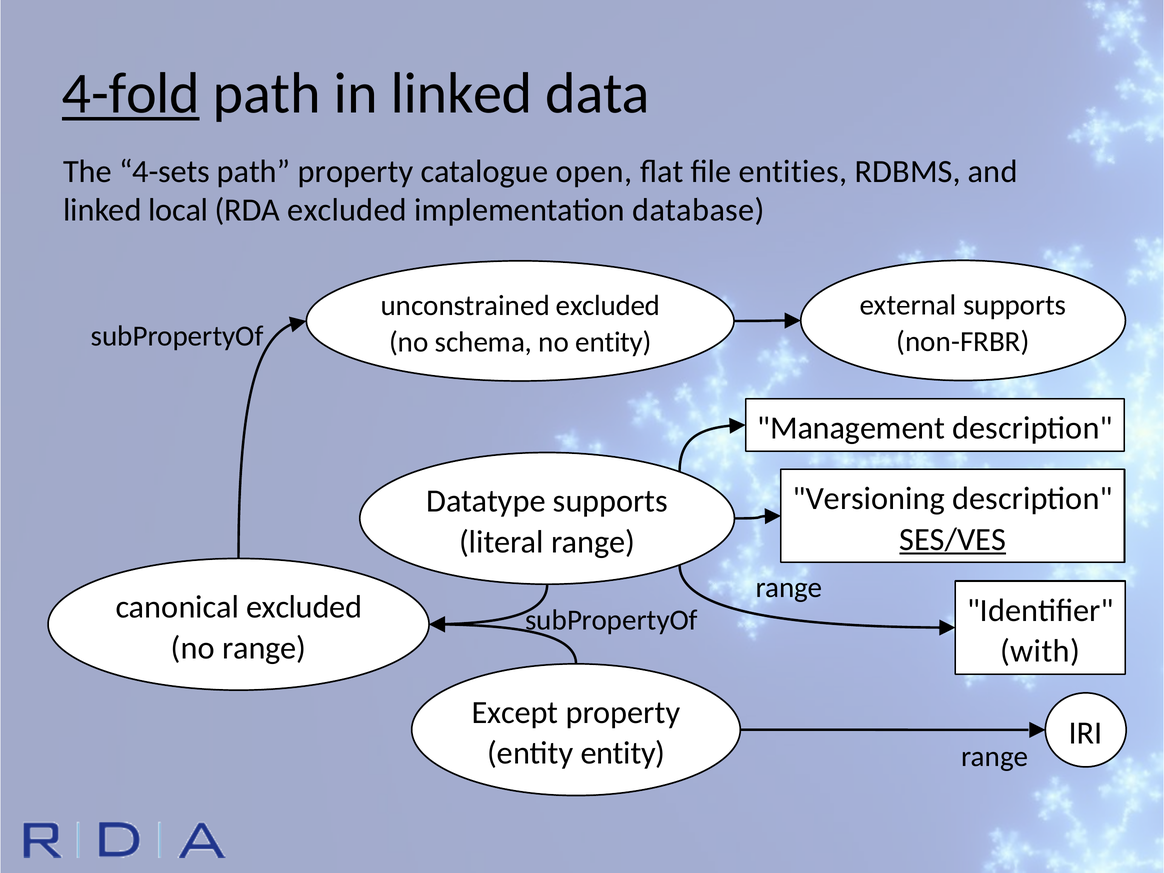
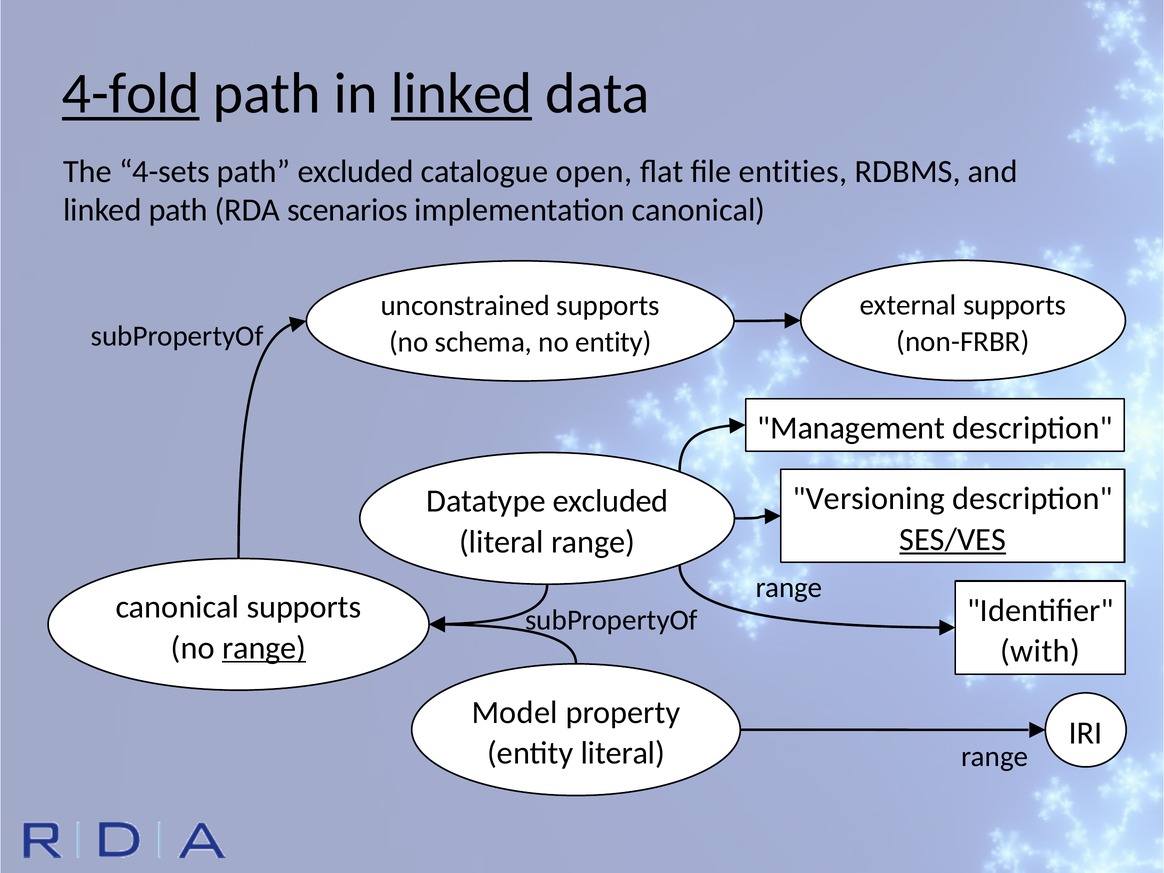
linked underline: none -> present (462, 94)
path property: property -> excluded (356, 171)
linked local: local -> path (178, 210)
RDA excluded: excluded -> scenarios (347, 210)
implementation database: database -> canonical (699, 210)
unconstrained excluded: excluded -> supports (608, 305)
Datatype supports: supports -> excluded (610, 501)
canonical excluded: excluded -> supports (304, 607)
range underline: none -> present (264, 648)
Except: Except -> Model (515, 713)
entity entity: entity -> literal (623, 753)
